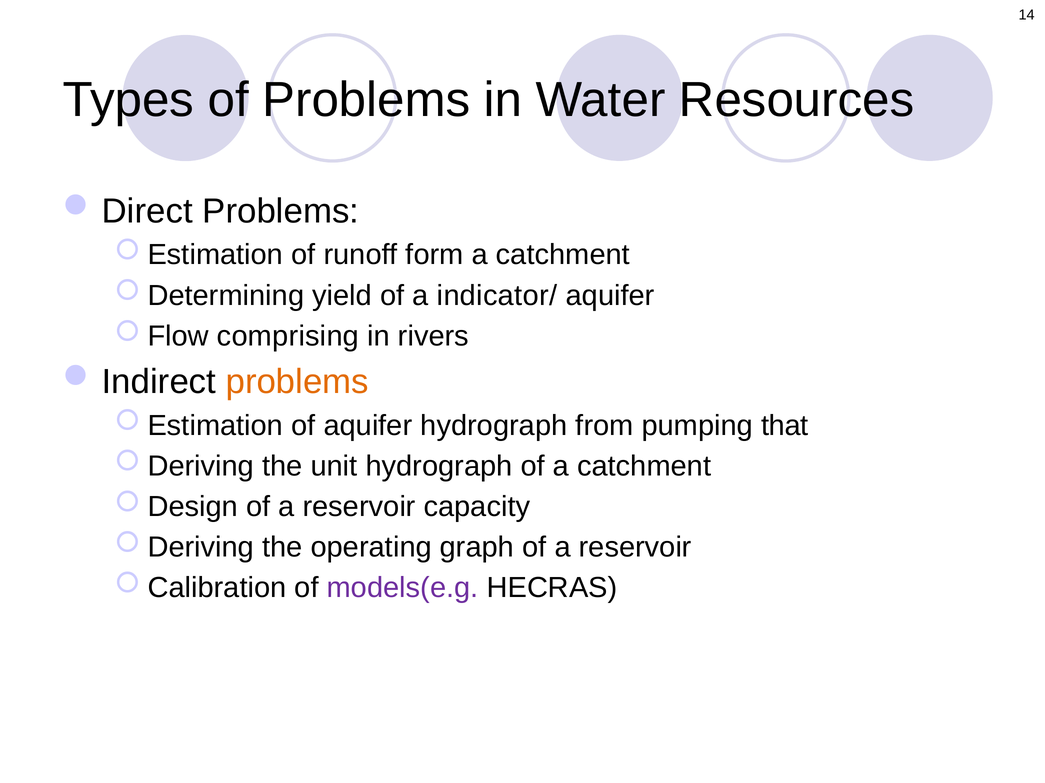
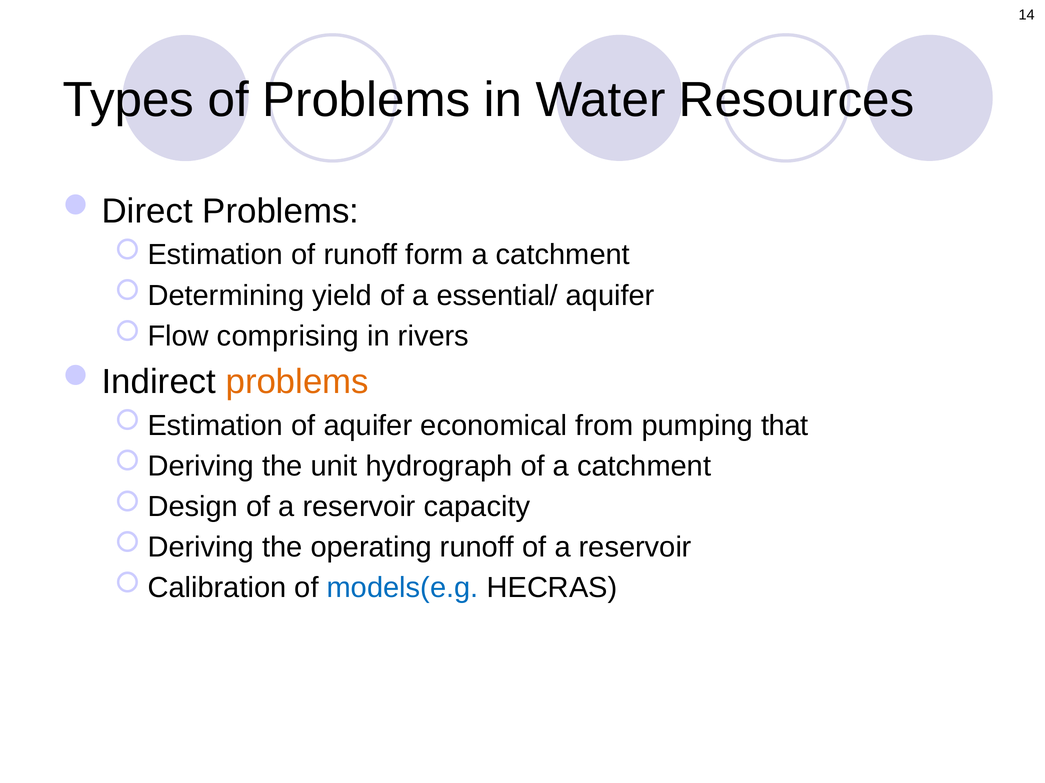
indicator/: indicator/ -> essential/ (497, 296)
aquifer hydrograph: hydrograph -> economical (494, 426)
operating graph: graph -> runoff (477, 548)
models(e.g colour: purple -> blue (403, 588)
